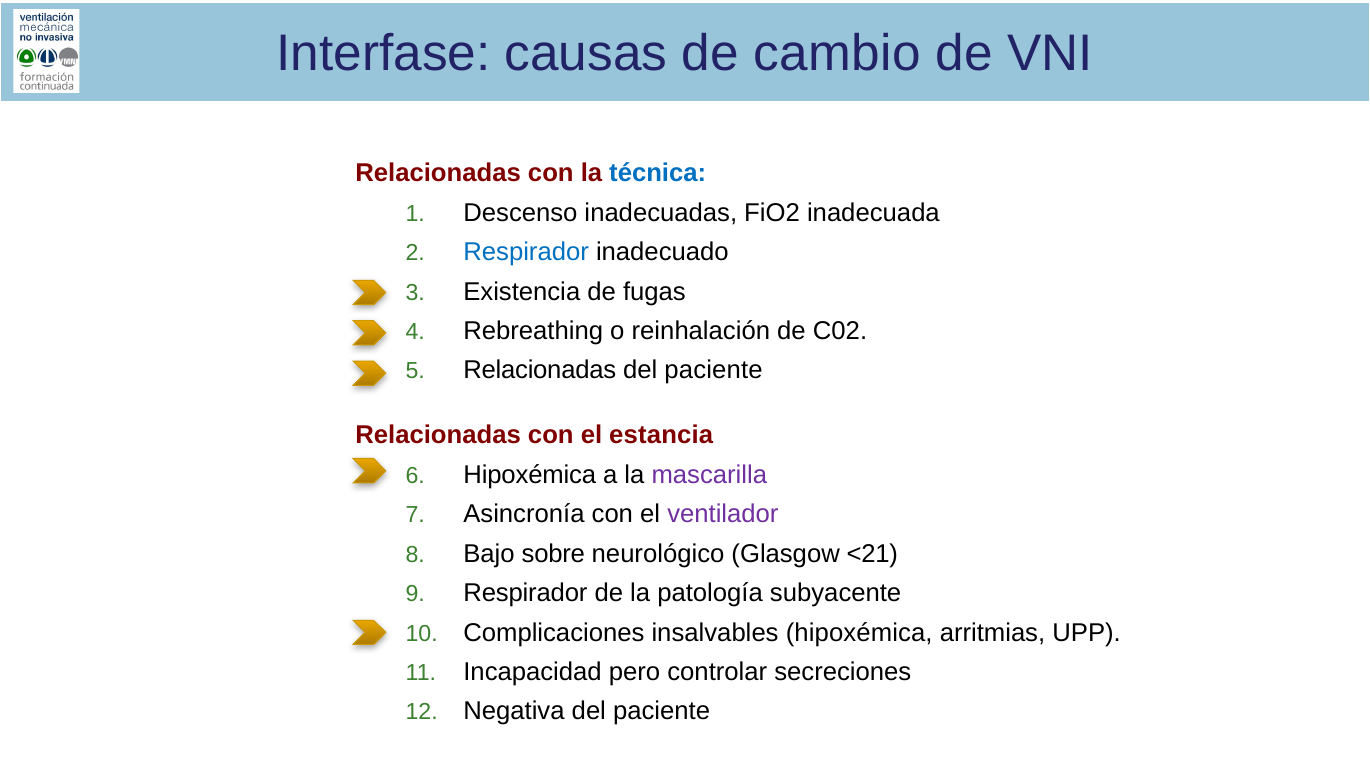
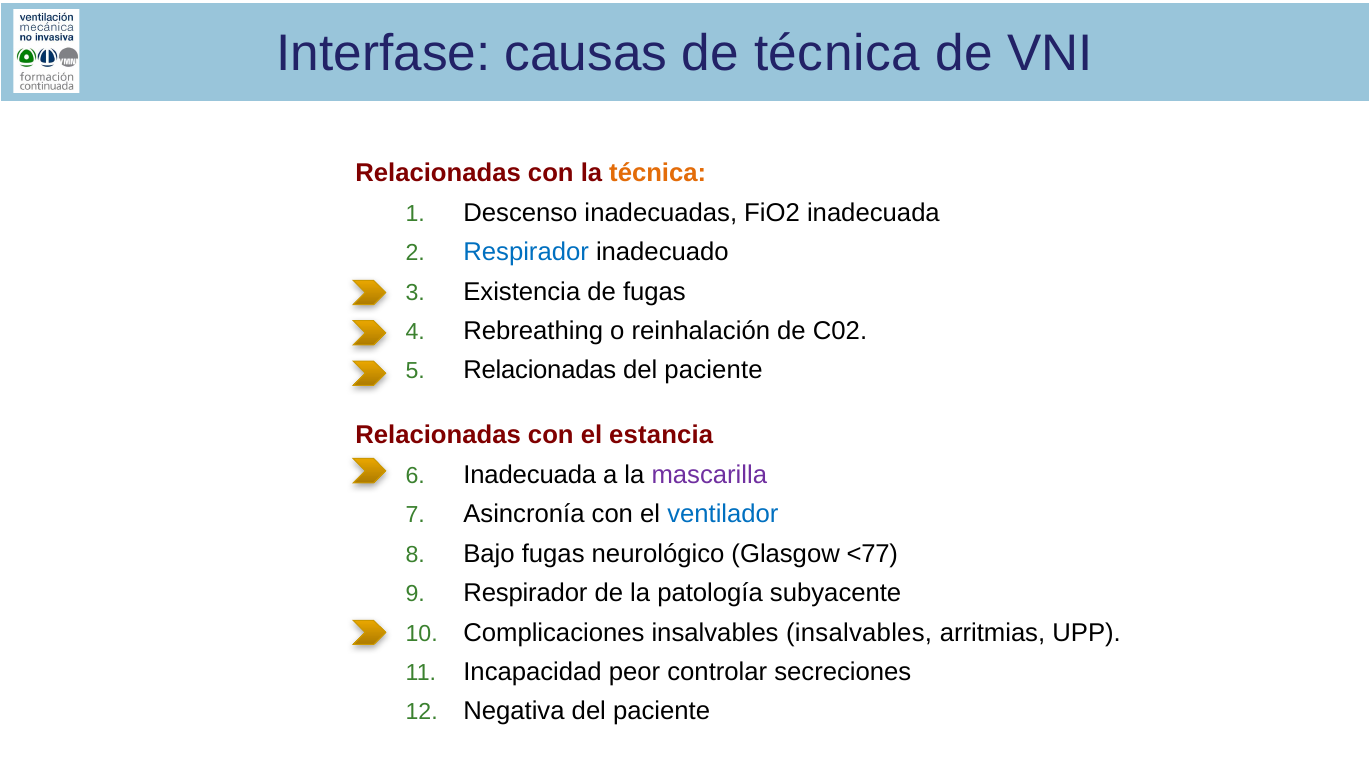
de cambio: cambio -> técnica (837, 53)
técnica colour: blue -> orange (658, 173)
Hipoxémica: Hipoxémica -> Inadecuada (530, 475)
ventilador colour: purple -> blue (723, 514)
Bajo sobre: sobre -> fugas (553, 553)
<21: <21 -> <77 (872, 553)
insalvables hipoxémica: hipoxémica -> insalvables (859, 632)
pero: pero -> peor (635, 672)
